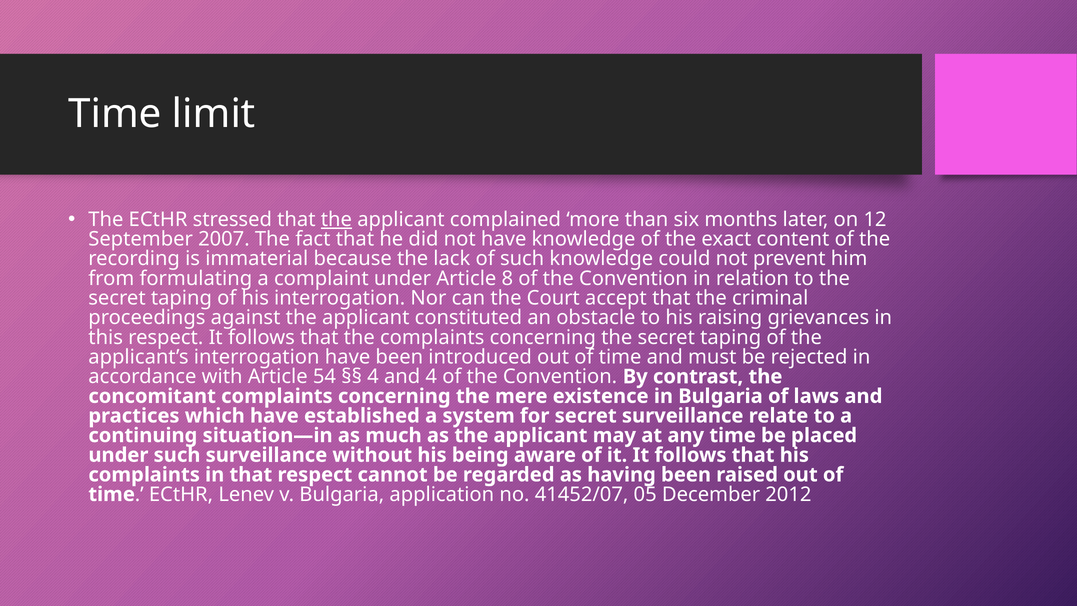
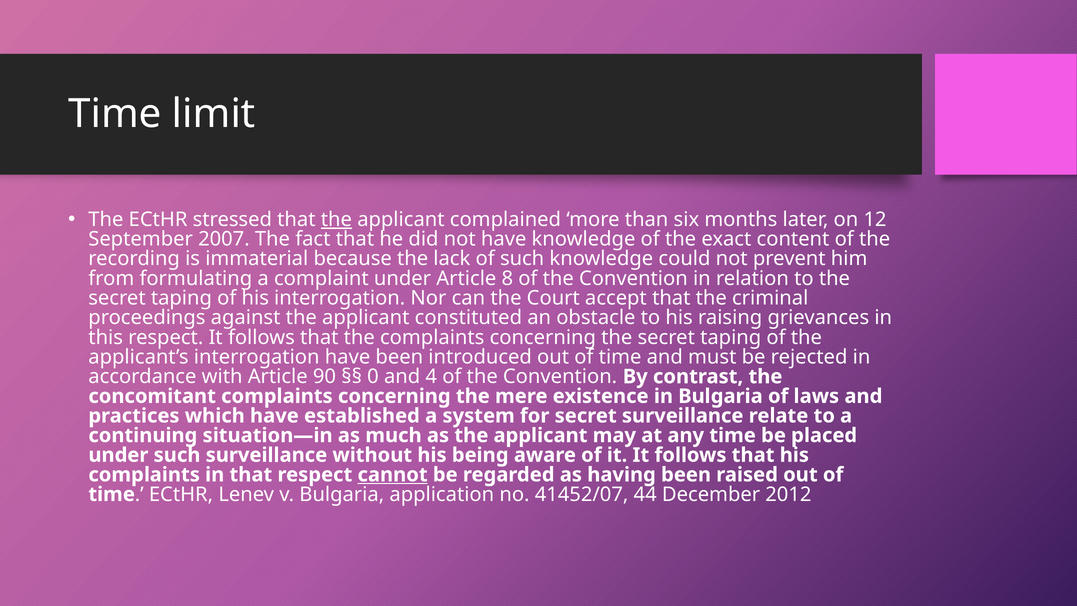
54: 54 -> 90 (324, 376)
4: 4 -> 0 (373, 376)
cannot underline: none -> present (393, 475)
05: 05 -> 44 (645, 494)
